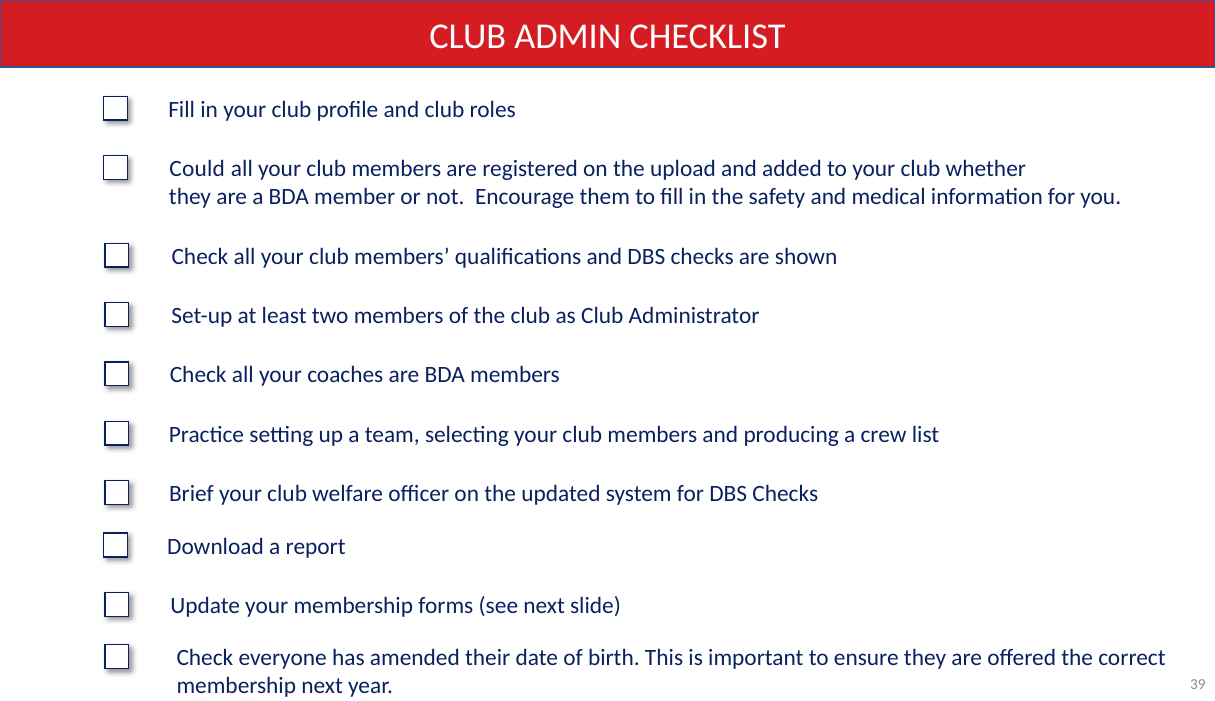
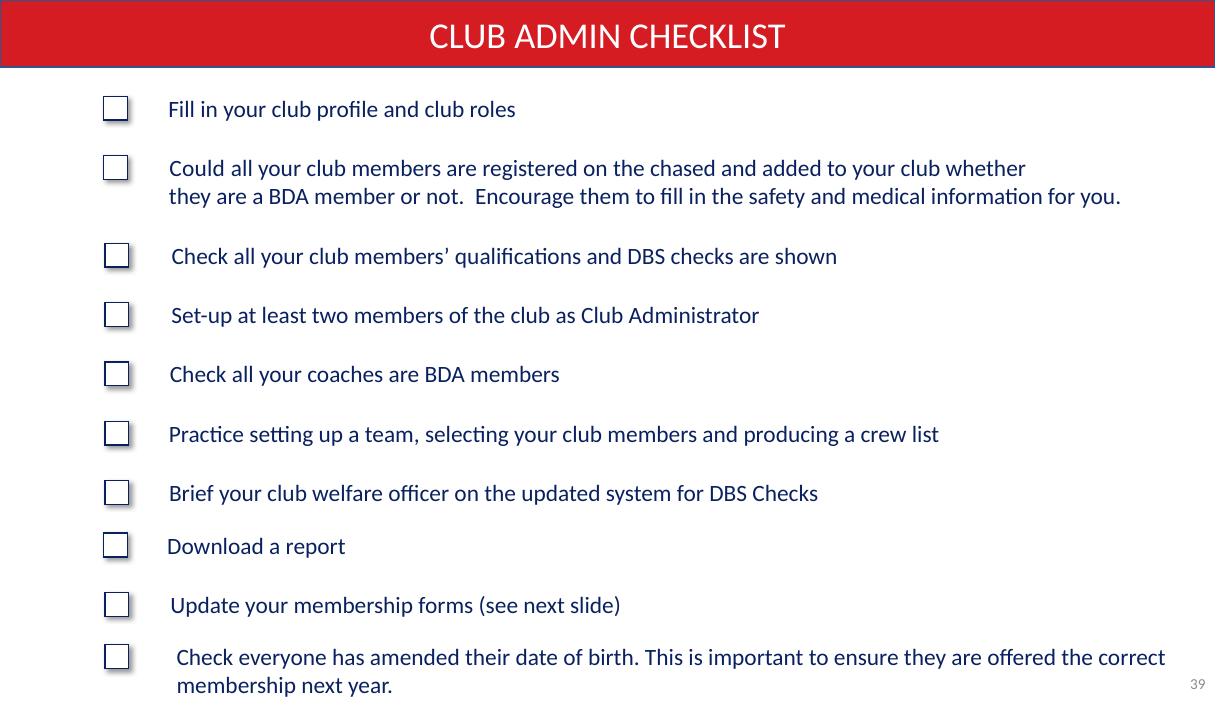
upload: upload -> chased (683, 169)
